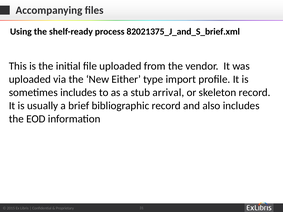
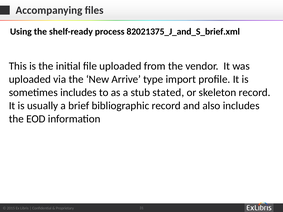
Either: Either -> Arrive (126, 79)
arrival: arrival -> stated (168, 93)
